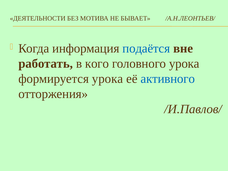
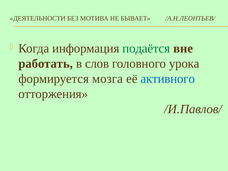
подаётся colour: blue -> green (146, 48)
кого: кого -> слов (97, 64)
формируется урока: урока -> мозга (107, 79)
